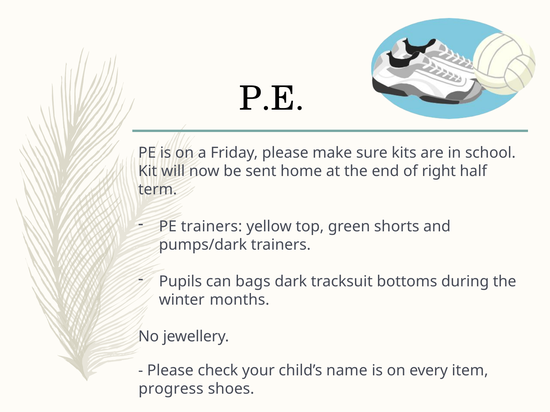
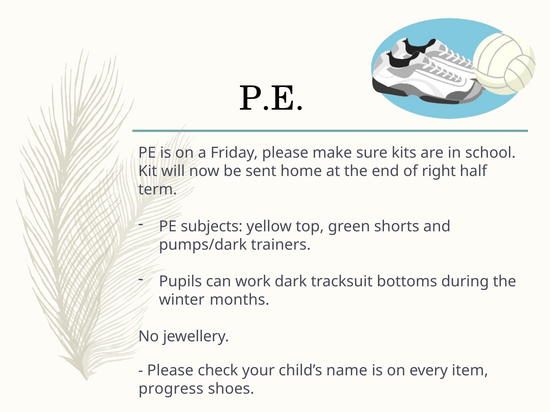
PE trainers: trainers -> subjects (212, 227)
bags: bags -> work (253, 282)
